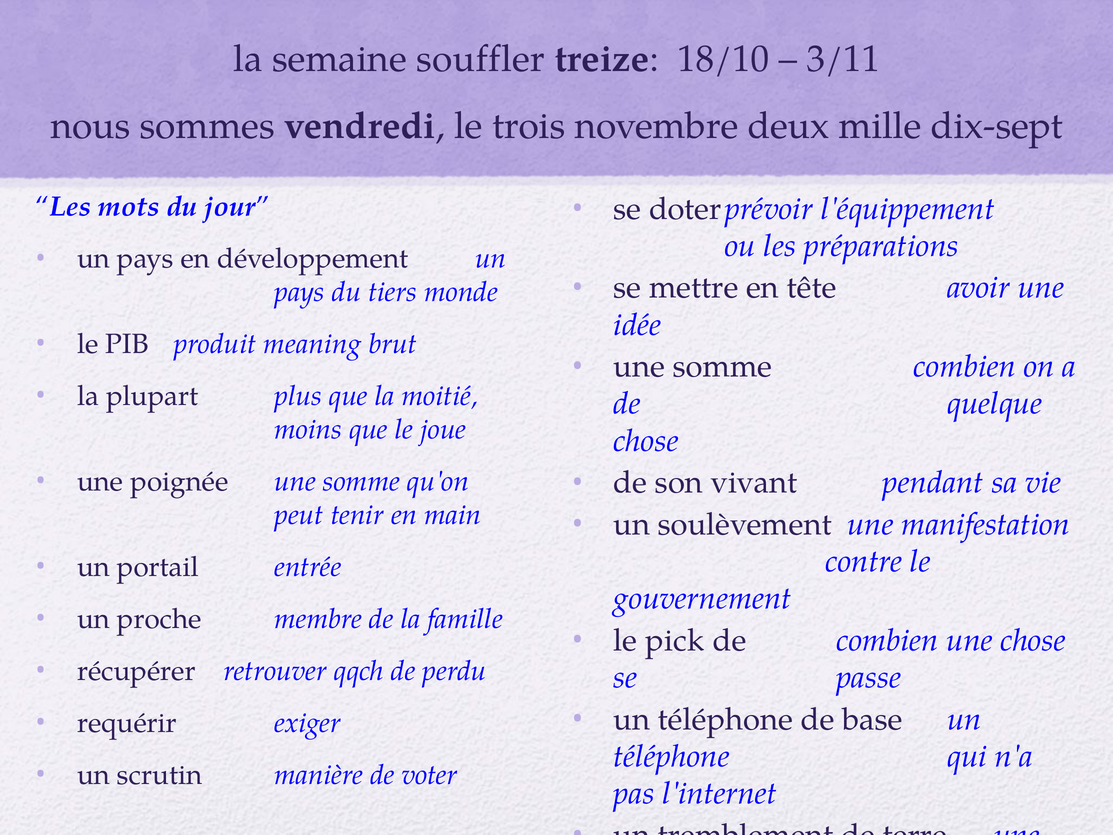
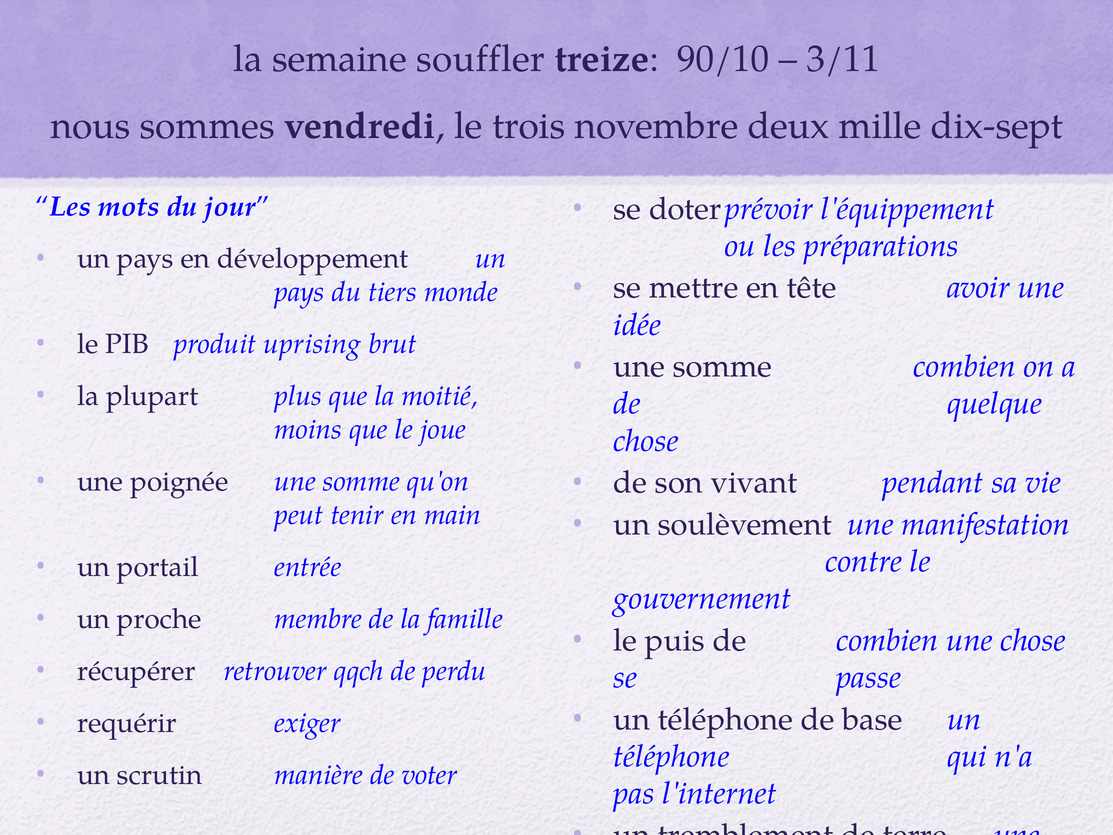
18/10: 18/10 -> 90/10 (723, 59)
meaning: meaning -> uprising (312, 344)
pick: pick -> puis (675, 640)
